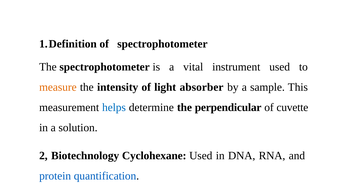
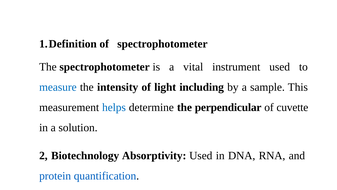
measure colour: orange -> blue (58, 87)
absorber: absorber -> including (202, 87)
Cyclohexane: Cyclohexane -> Absorptivity (154, 155)
